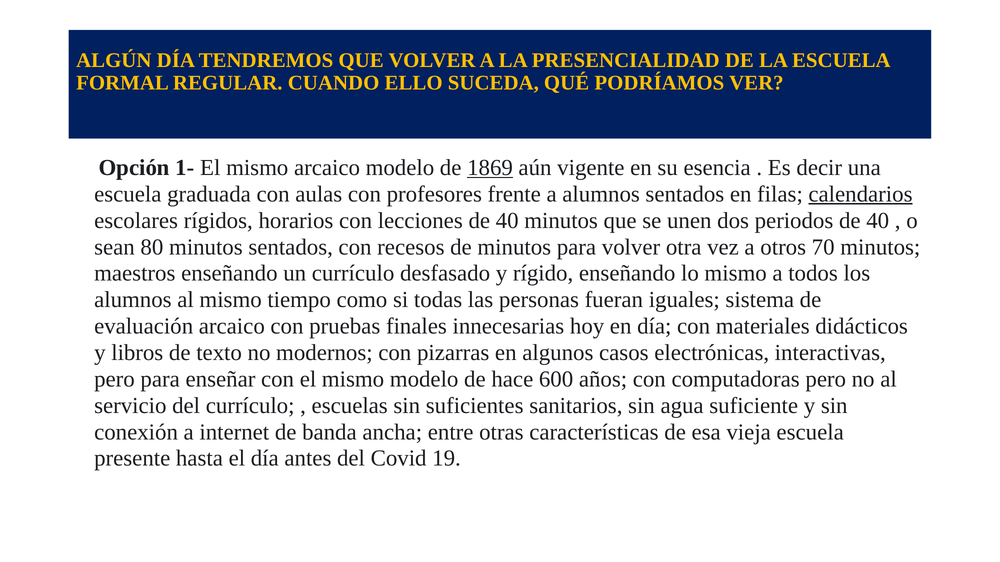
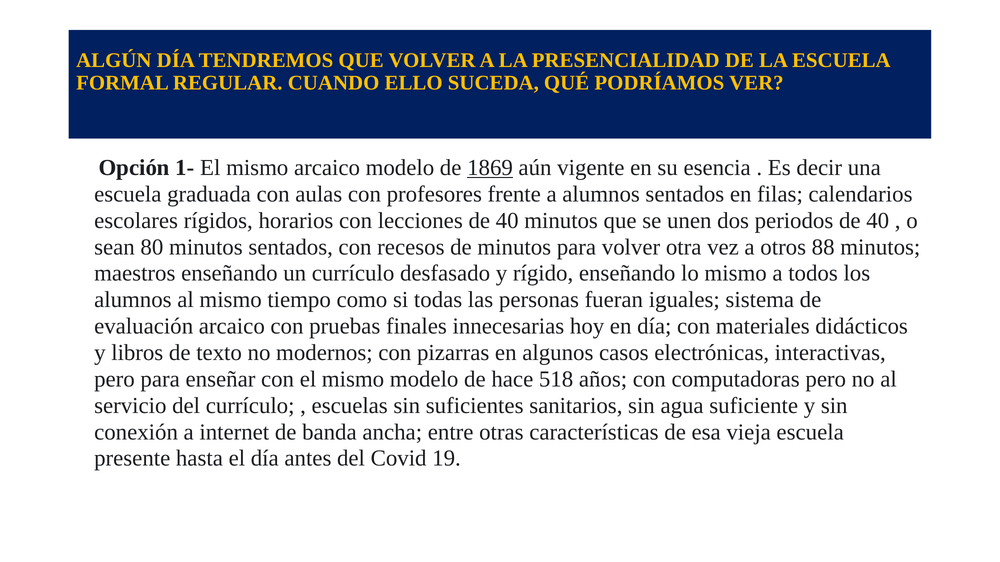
calendarios underline: present -> none (861, 194)
70: 70 -> 88 (823, 247)
600: 600 -> 518 (556, 379)
